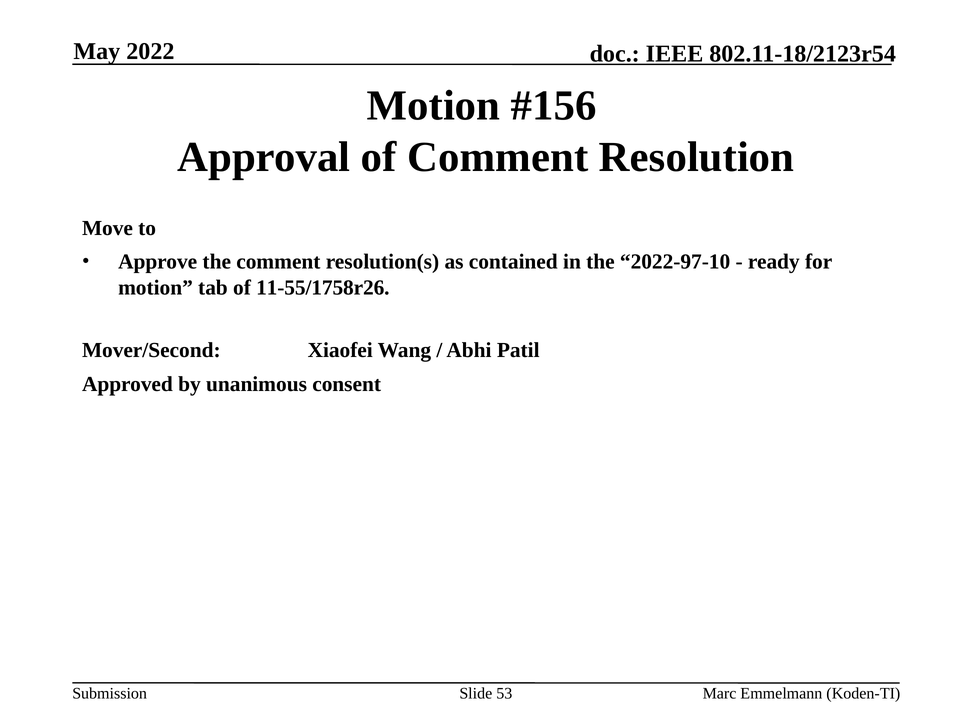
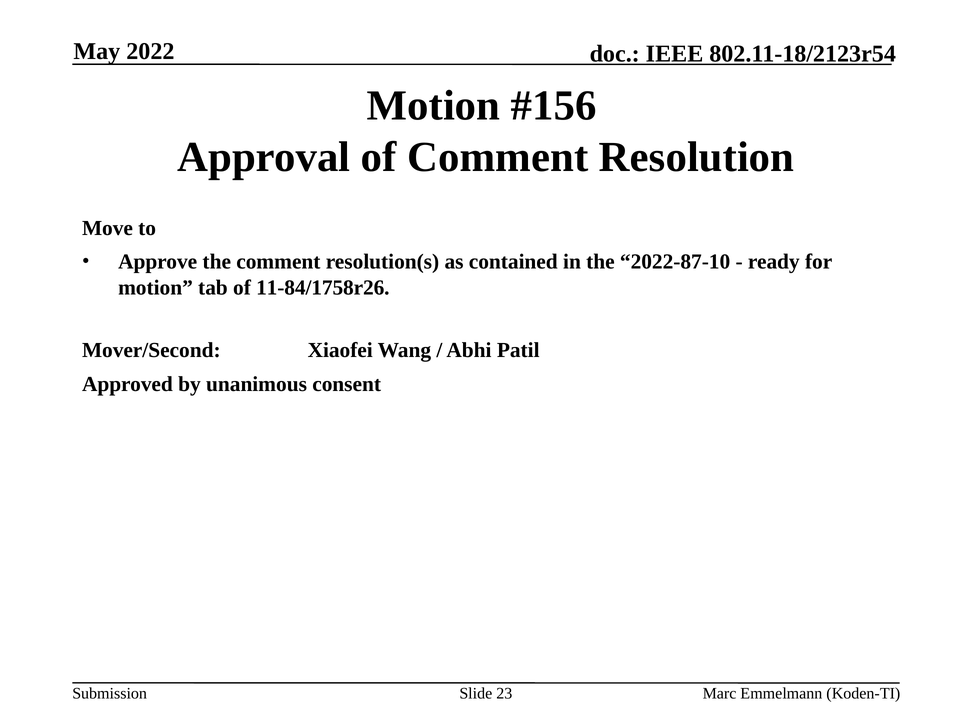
2022-97-10: 2022-97-10 -> 2022-87-10 (675, 262)
11-55/1758r26: 11-55/1758r26 -> 11-84/1758r26 (323, 287)
53: 53 -> 23 (504, 693)
